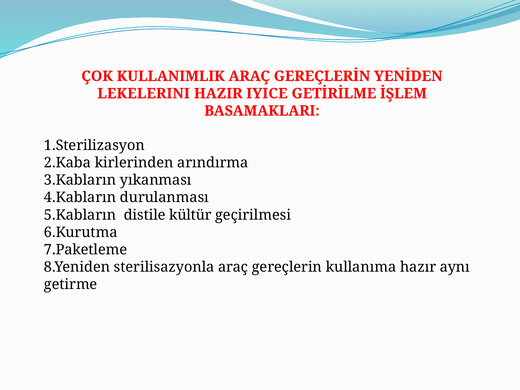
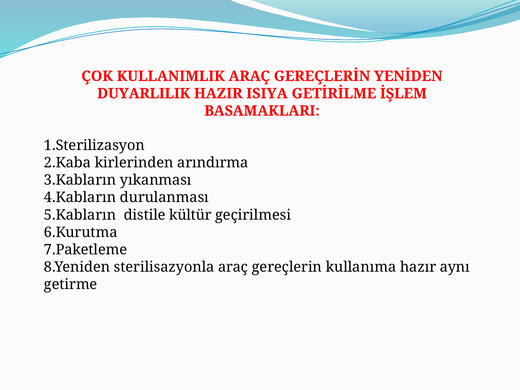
LEKELERINI: LEKELERINI -> DUYARLILIK (144, 94)
IYICE: IYICE -> ISIYA (267, 94)
